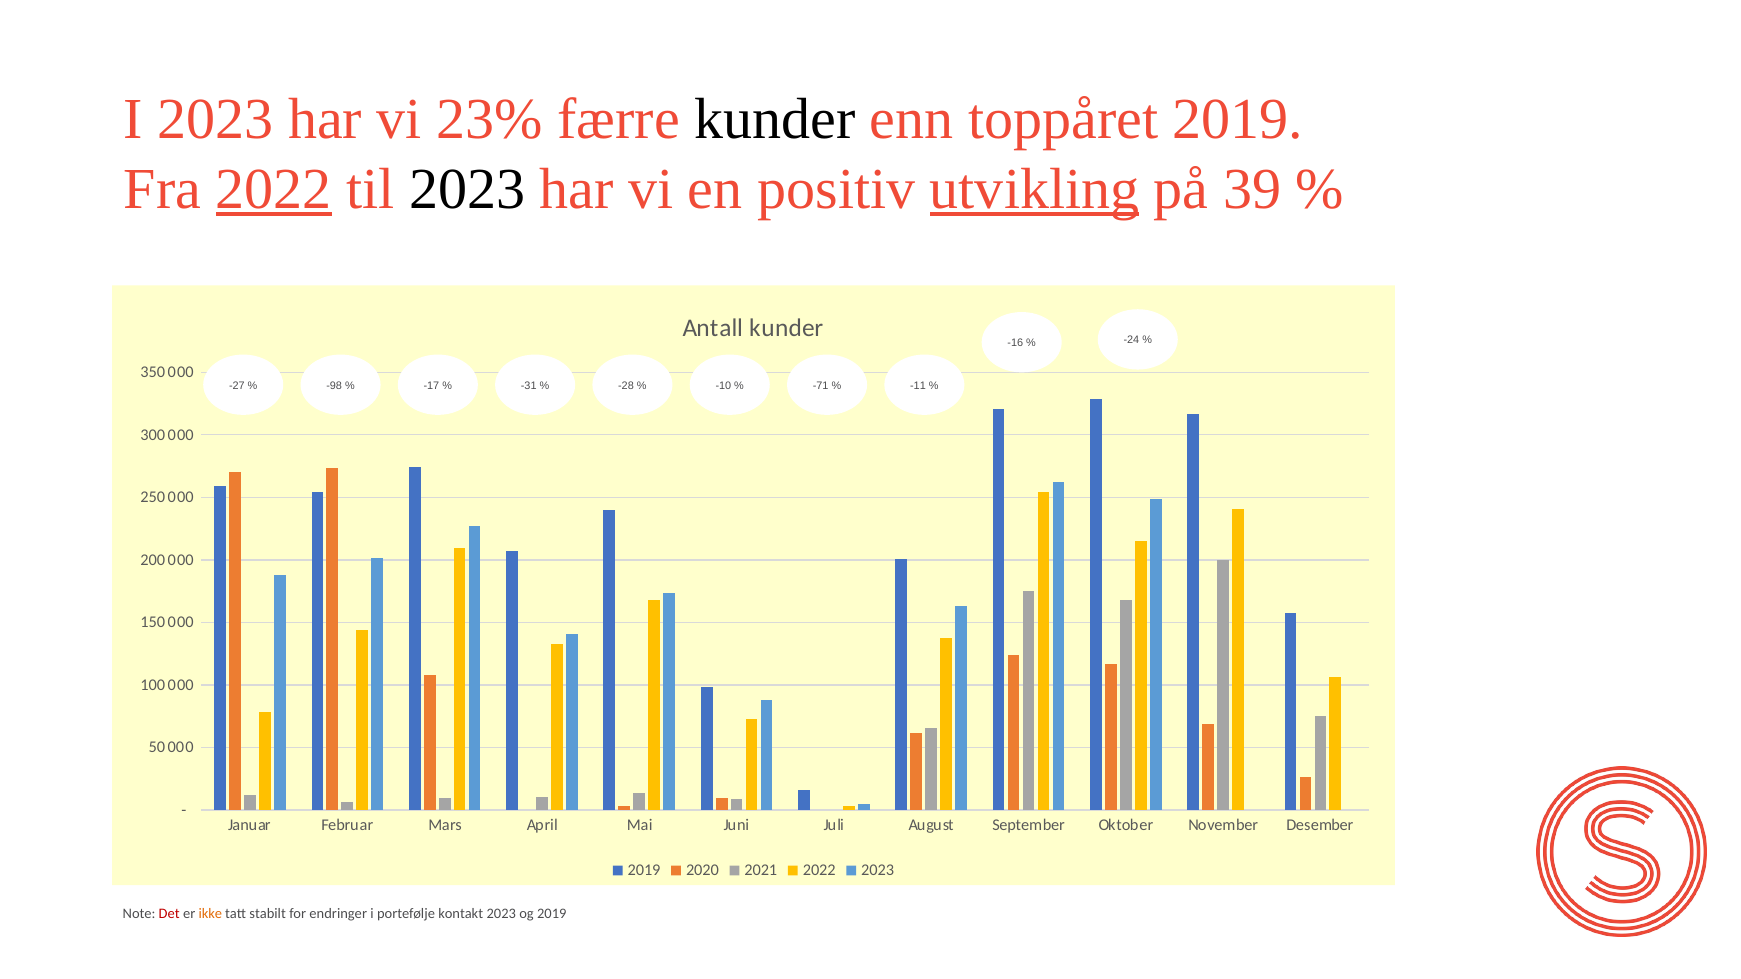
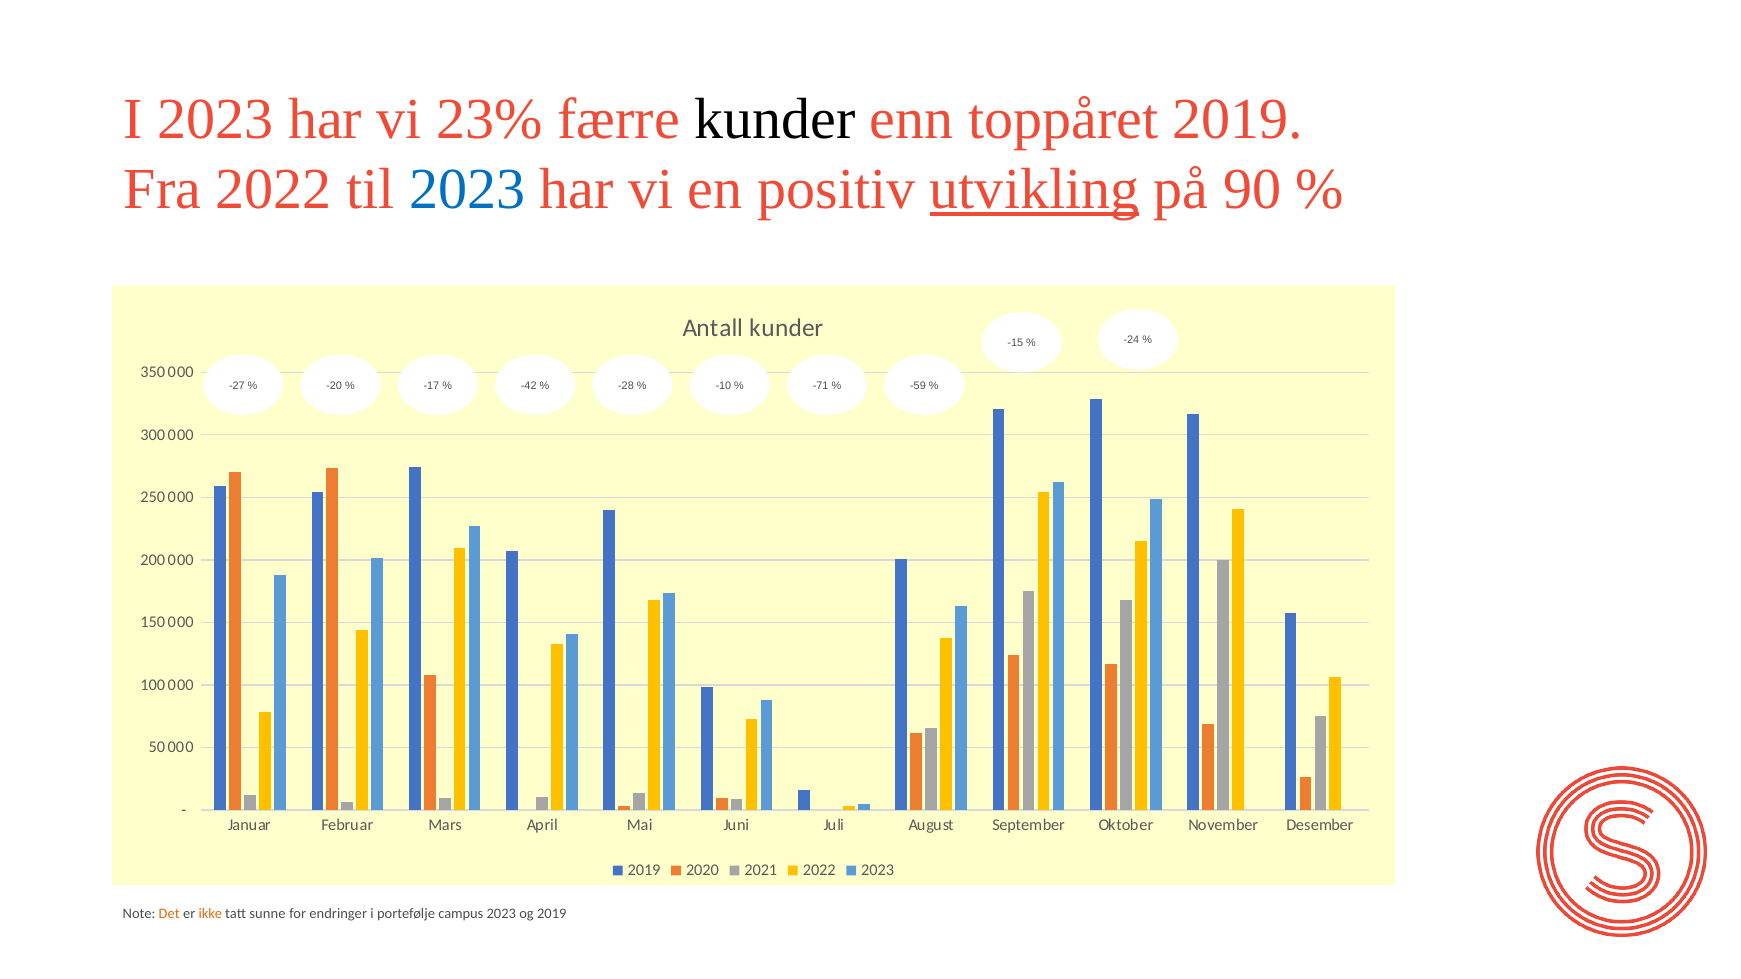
2022 underline: present -> none (274, 189)
2023 colour: black -> blue (467, 189)
39: 39 -> 90 (1252, 189)
-16: -16 -> -15 (1015, 343)
-98: -98 -> -20 (334, 386)
-31: -31 -> -42 (529, 386)
-11: -11 -> -59 (918, 386)
Det colour: red -> orange (169, 914)
stabilt: stabilt -> sunne (268, 914)
kontakt: kontakt -> campus (461, 914)
